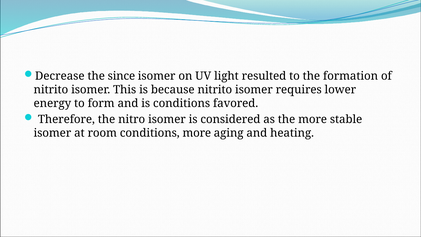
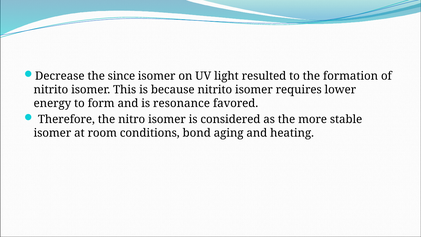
is conditions: conditions -> resonance (182, 103)
conditions more: more -> bond (197, 133)
